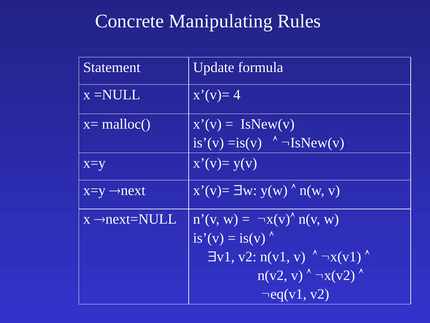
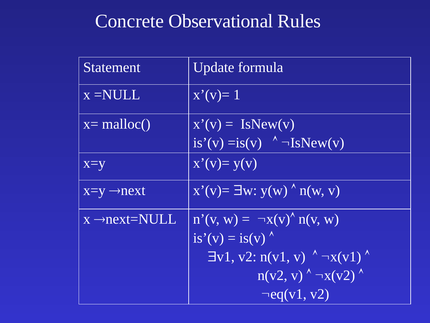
Manipulating: Manipulating -> Observational (221, 21)
4: 4 -> 1 (237, 95)
